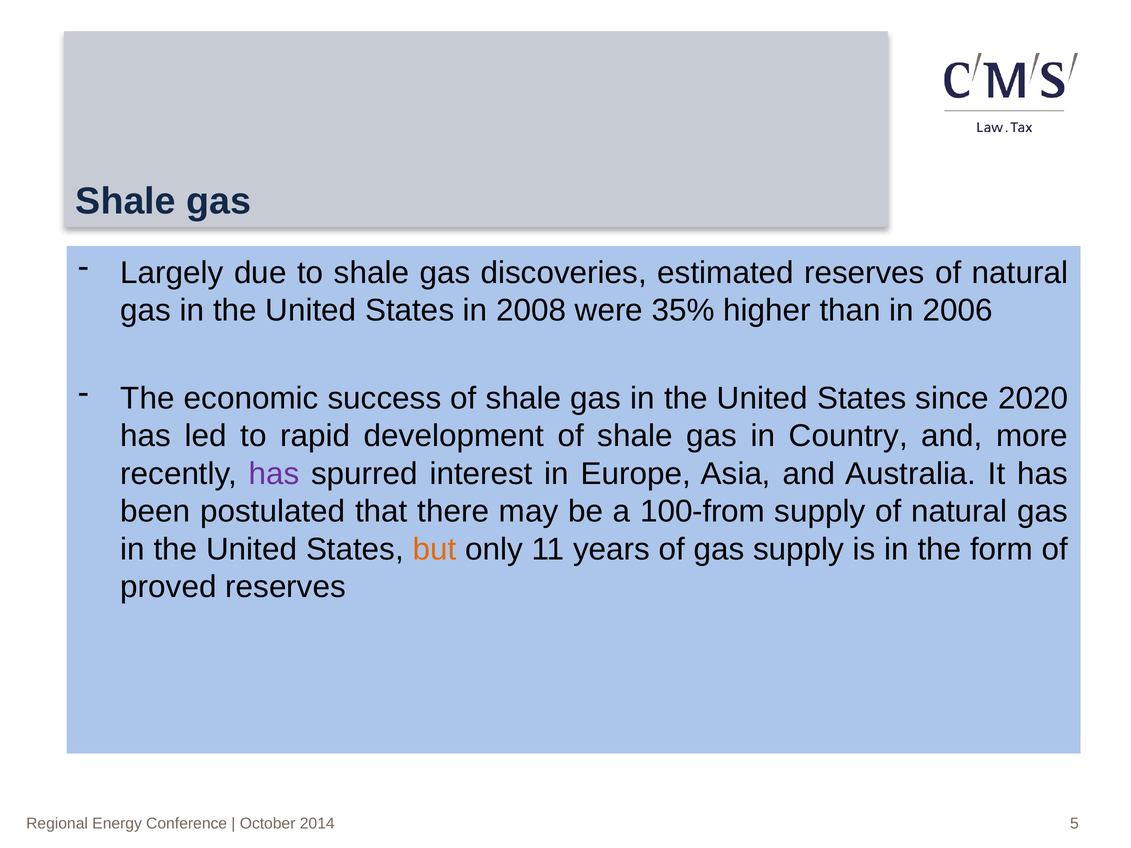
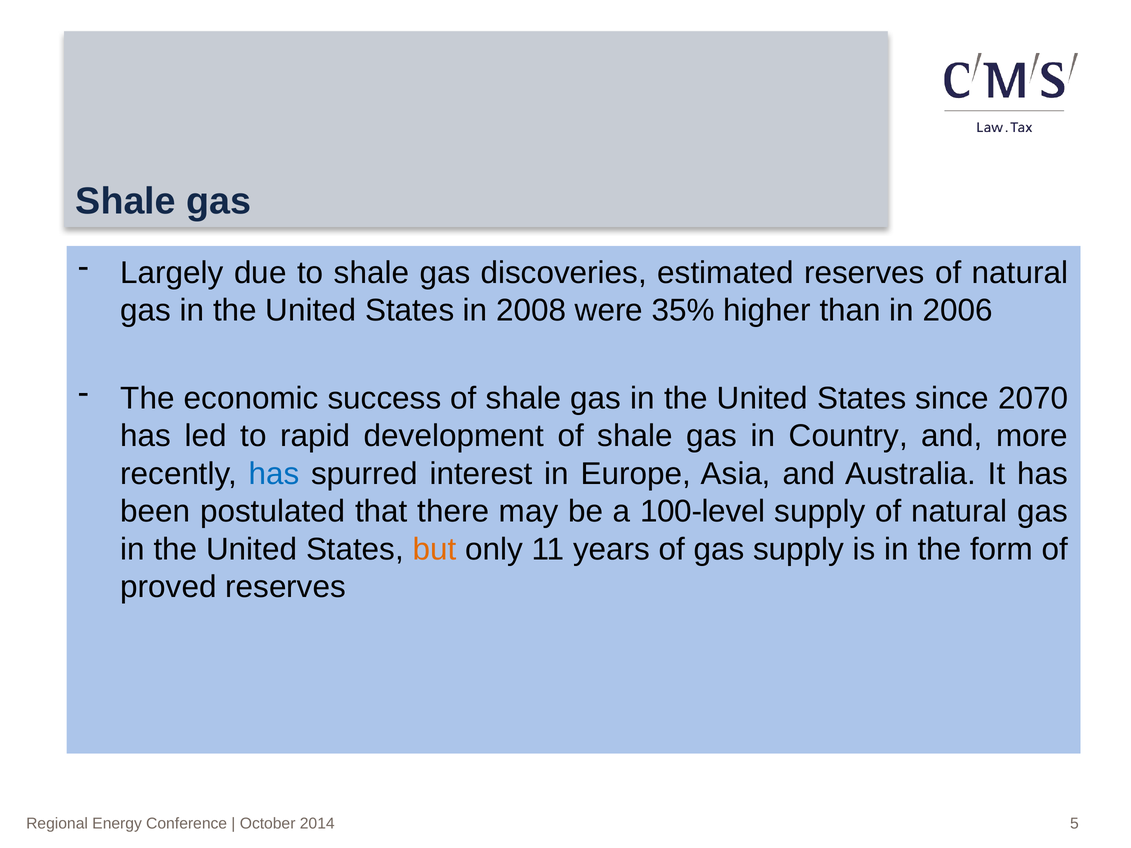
2020: 2020 -> 2070 (1033, 398)
has colour: purple -> blue (274, 474)
100-from: 100-from -> 100-level (703, 512)
